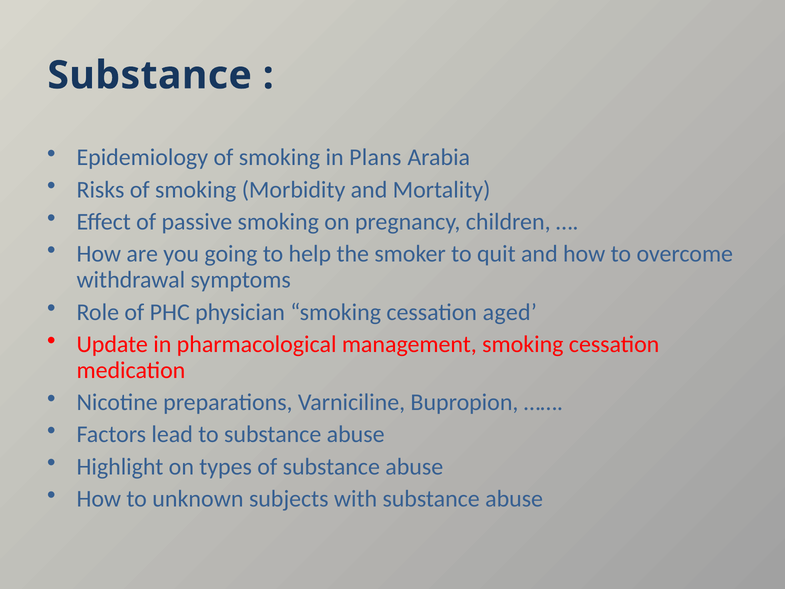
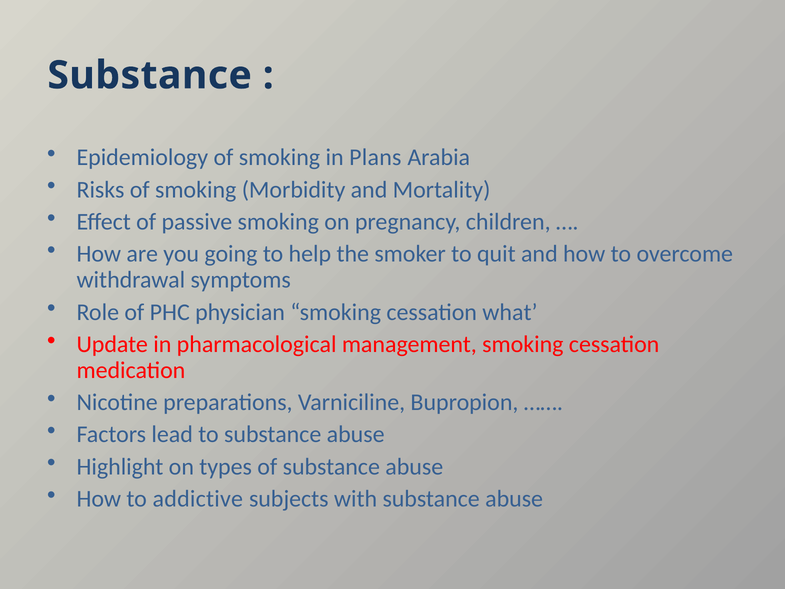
aged: aged -> what (510, 312)
unknown: unknown -> addictive (198, 499)
